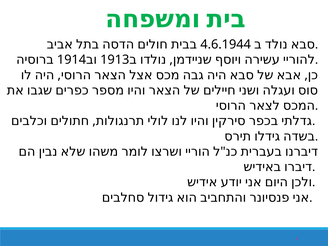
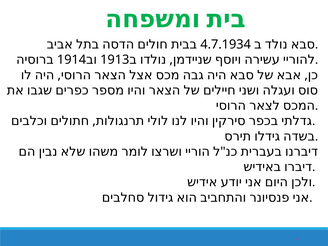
4.6.1944: 4.6.1944 -> 4.7.1934 (226, 44)
